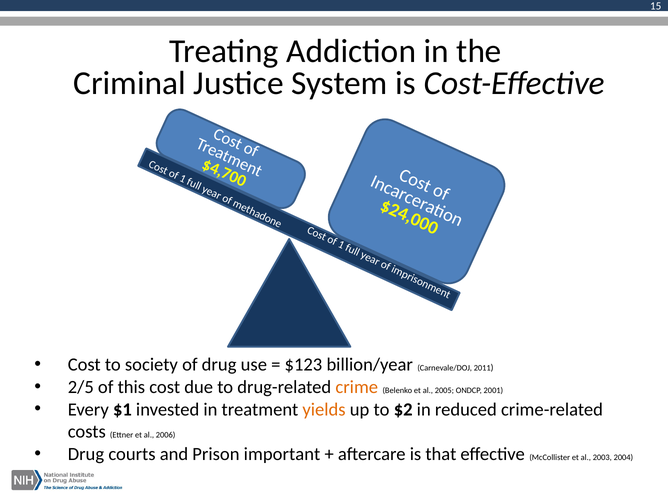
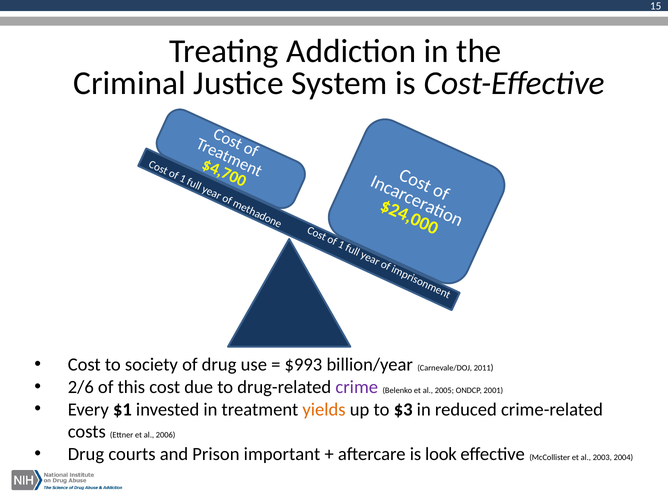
$123: $123 -> $993 (303, 365)
2/5: 2/5 -> 2/6 (81, 387)
crime colour: orange -> purple (357, 387)
$2: $2 -> $3 (403, 409)
that: that -> look (441, 454)
